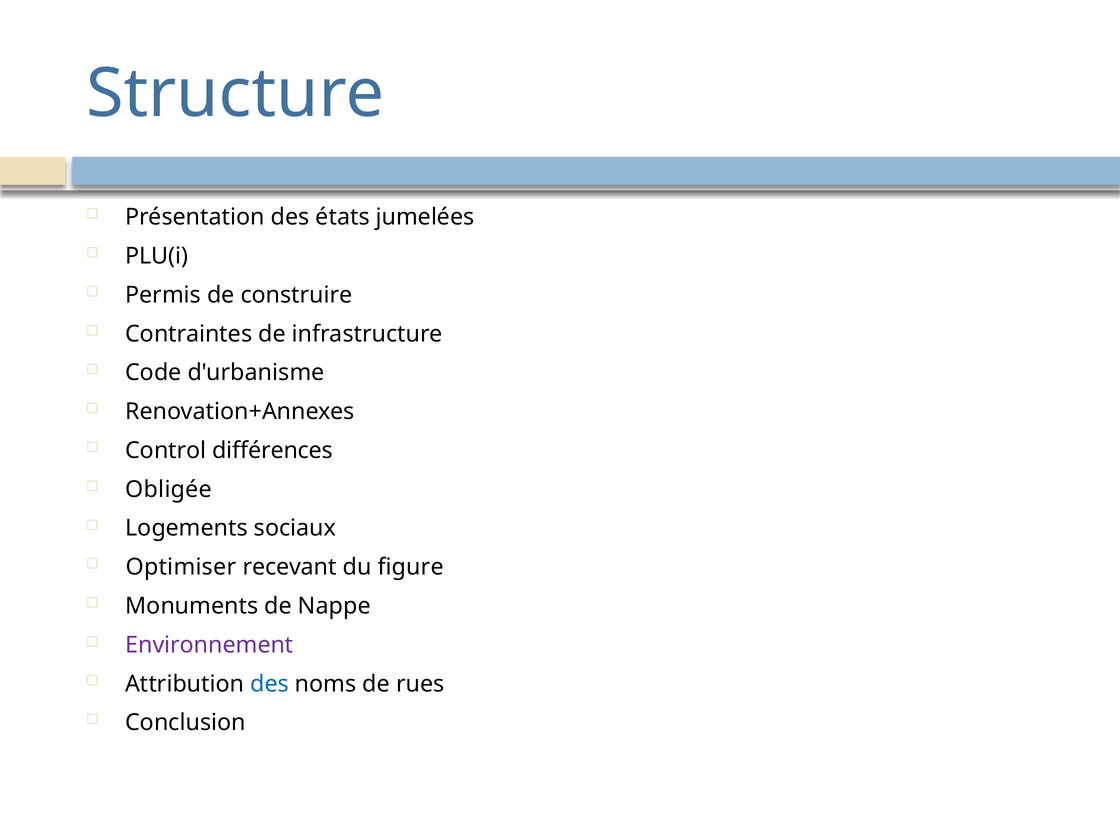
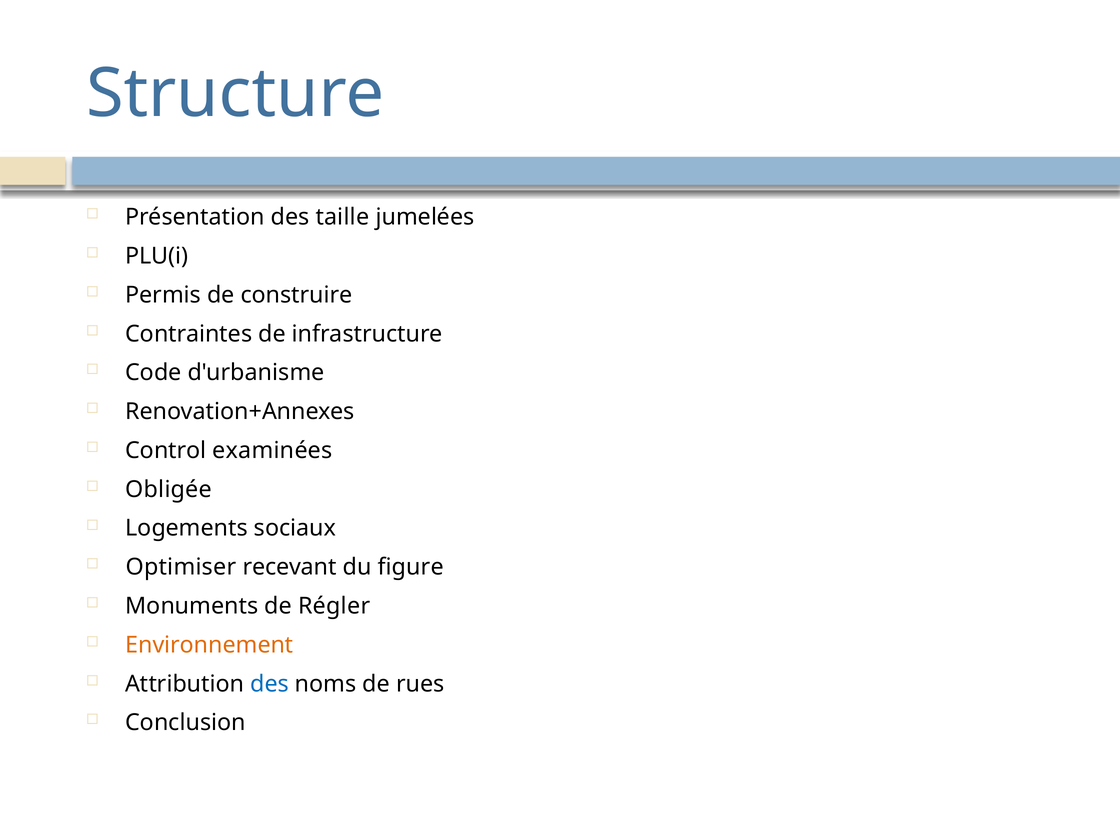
états: états -> taille (342, 217)
différences: différences -> examinées (272, 450)
Nappe: Nappe -> Régler (334, 606)
Environnement colour: purple -> orange (209, 645)
